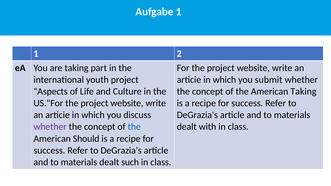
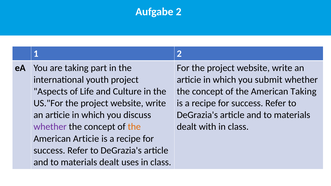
Aufgabe 1: 1 -> 2 (179, 12)
the colour: blue -> orange (134, 127)
American Should: Should -> Articie (86, 139)
such: such -> uses (130, 162)
